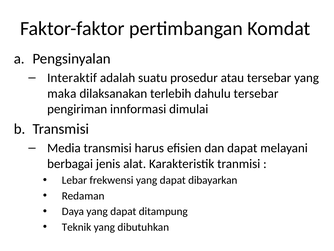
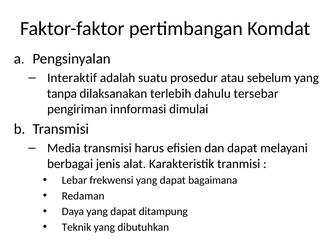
atau tersebar: tersebar -> sebelum (269, 78)
maka: maka -> tanpa (62, 93)
dibayarkan: dibayarkan -> bagaimana (213, 180)
